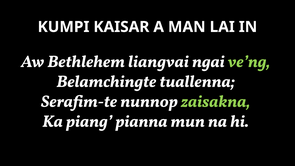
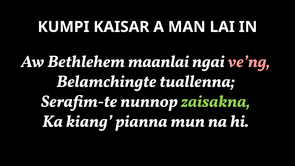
liangvai: liangvai -> maanlai (158, 62)
ve’ng colour: light green -> pink (249, 62)
piang: piang -> kiang (89, 121)
